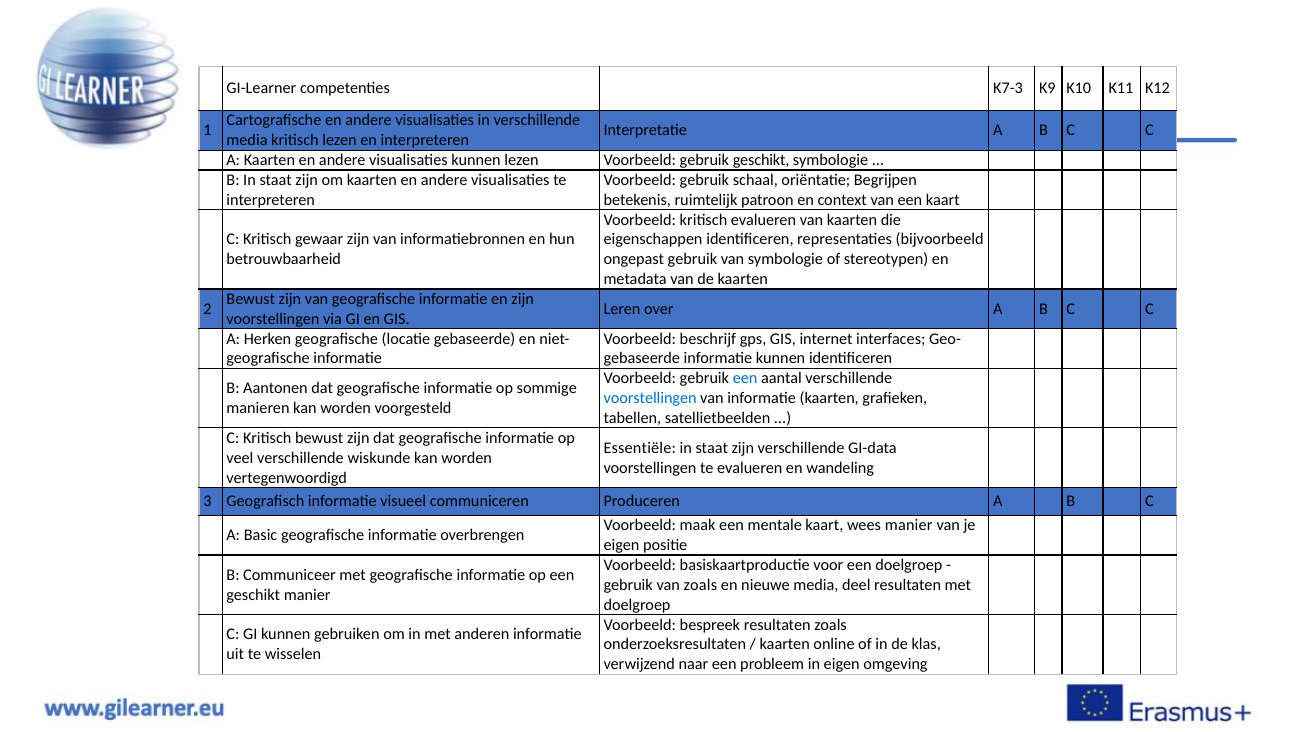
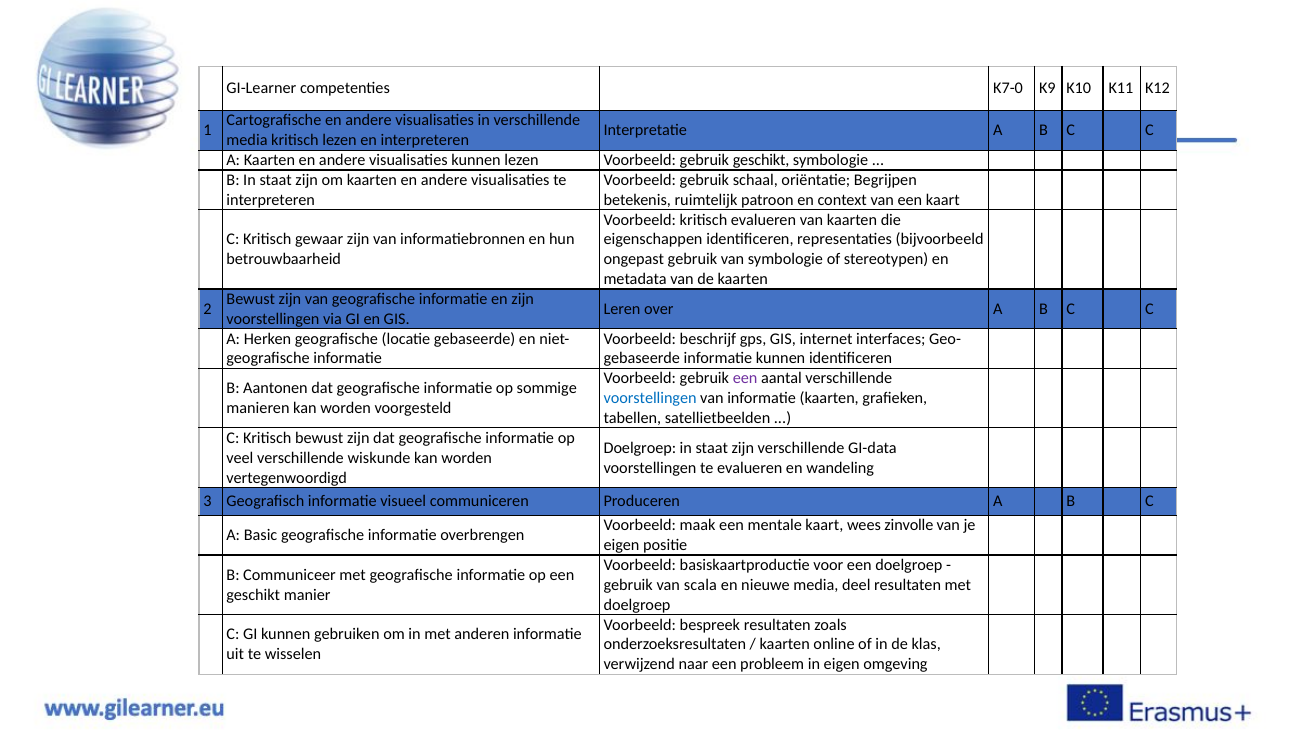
K7-3: K7-3 -> K7-0 (1008, 89)
een colour: blue -> purple (745, 378)
Essentiële: Essentiële -> Doelgroep (640, 448)
wees manier: manier -> zinvolle (909, 525)
van zoals: zoals -> scala (700, 585)
